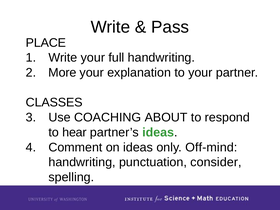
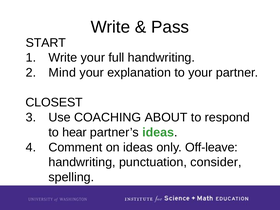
PLACE: PLACE -> START (46, 43)
More: More -> Mind (62, 73)
CLASSES: CLASSES -> CLOSEST (54, 102)
Off-mind: Off-mind -> Off-leave (211, 147)
